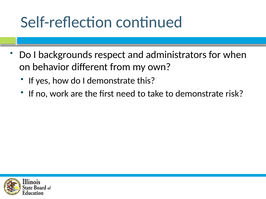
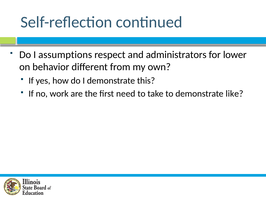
backgrounds: backgrounds -> assumptions (65, 55)
when: when -> lower (235, 55)
risk: risk -> like (234, 94)
